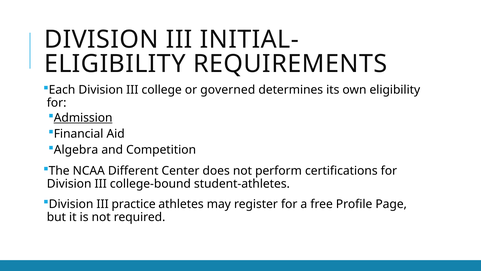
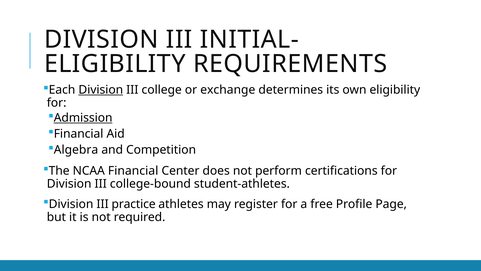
Division underline: none -> present (101, 90)
governed: governed -> exchange (228, 90)
NCAA Different: Different -> Financial (133, 171)
